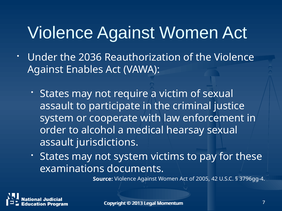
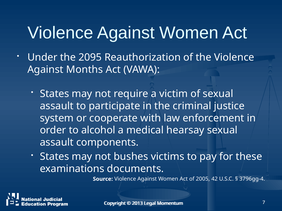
2036: 2036 -> 2095 (90, 58)
Enables: Enables -> Months (85, 70)
jurisdictions: jurisdictions -> components (107, 143)
not system: system -> bushes (131, 157)
